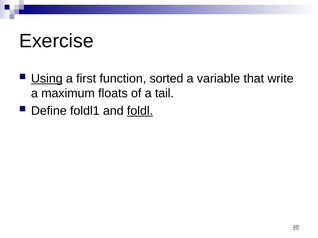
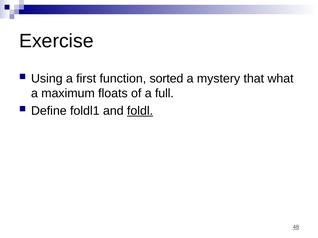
Using underline: present -> none (47, 79)
variable: variable -> mystery (219, 79)
write: write -> what (281, 79)
tail: tail -> full (164, 94)
